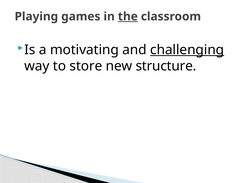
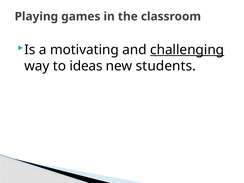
the underline: present -> none (128, 16)
store: store -> ideas (86, 66)
structure: structure -> students (166, 66)
